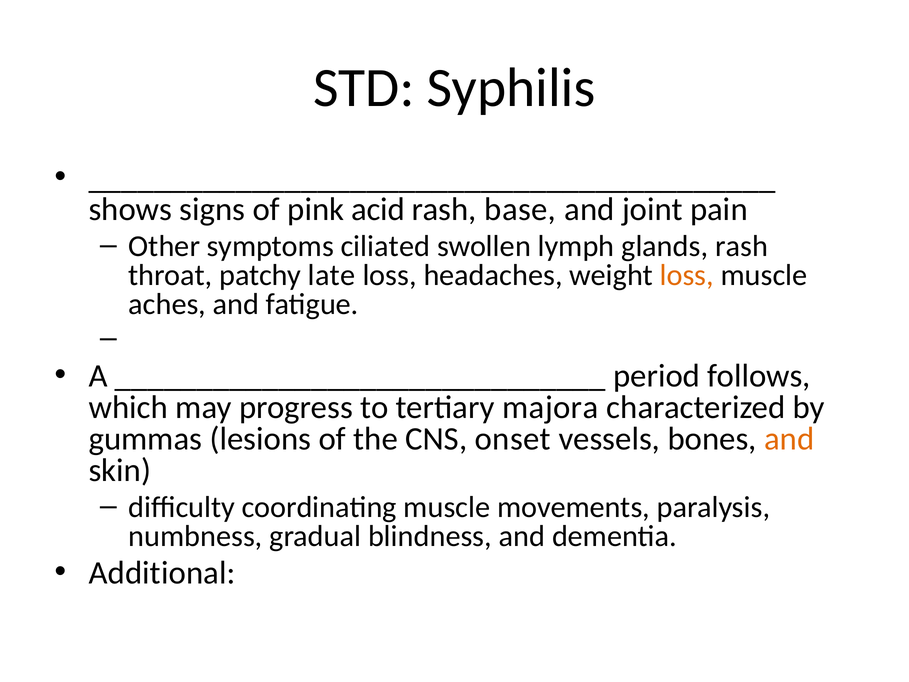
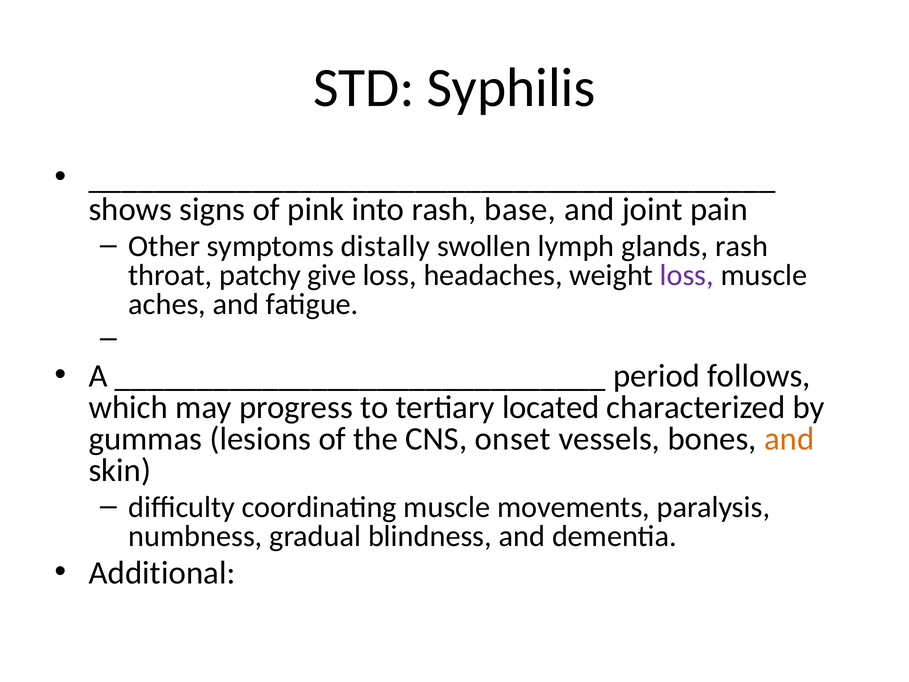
acid: acid -> into (378, 209)
ciliated: ciliated -> distally (385, 246)
late: late -> give (332, 275)
loss colour: orange -> purple (687, 275)
majora: majora -> located (551, 407)
